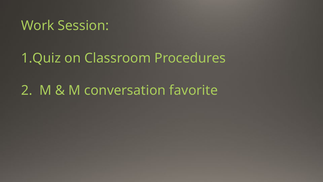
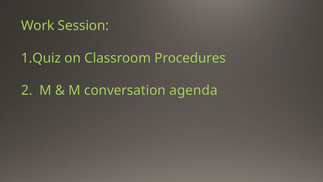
favorite: favorite -> agenda (194, 90)
